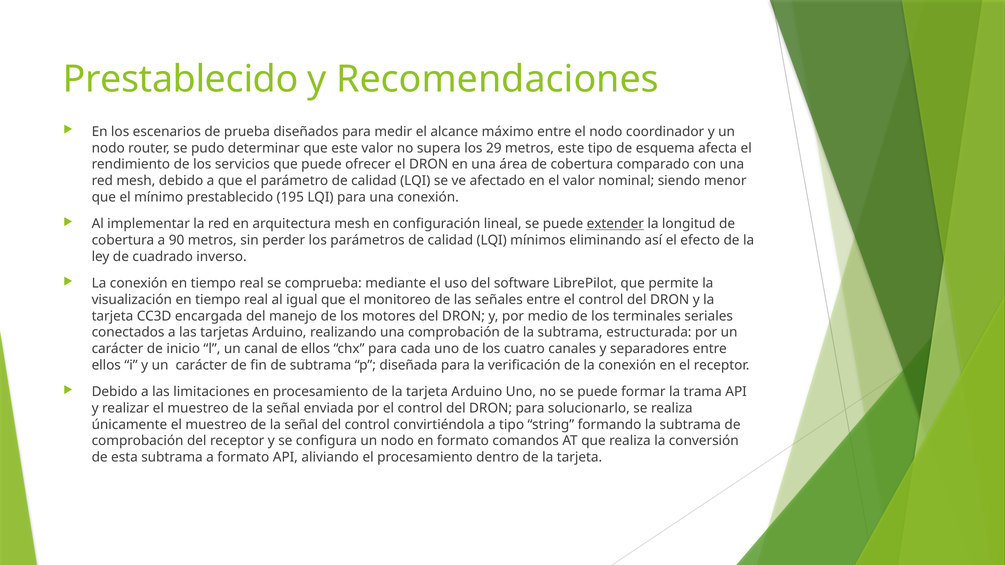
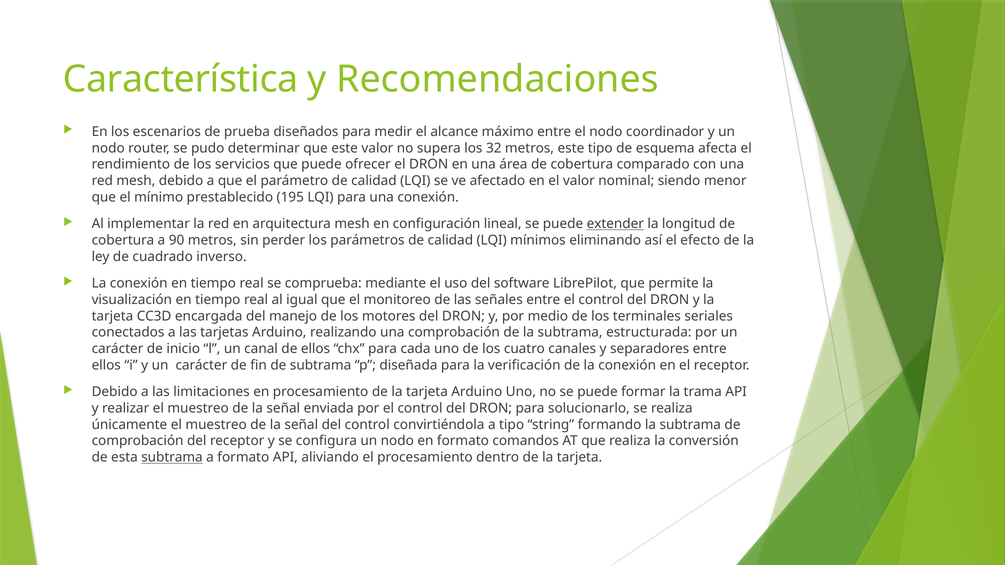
Prestablecido: Prestablecido -> Característica (181, 79)
29: 29 -> 32 (494, 148)
subtrama underline: none -> present (172, 458)
